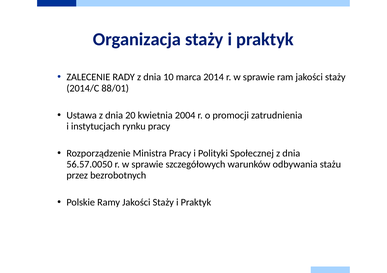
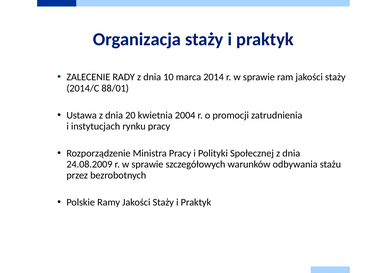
56.57.0050: 56.57.0050 -> 24.08.2009 (89, 165)
